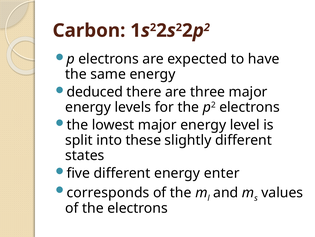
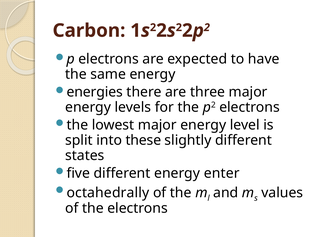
deduced: deduced -> energies (95, 92)
corresponds: corresponds -> octahedrally (108, 192)
